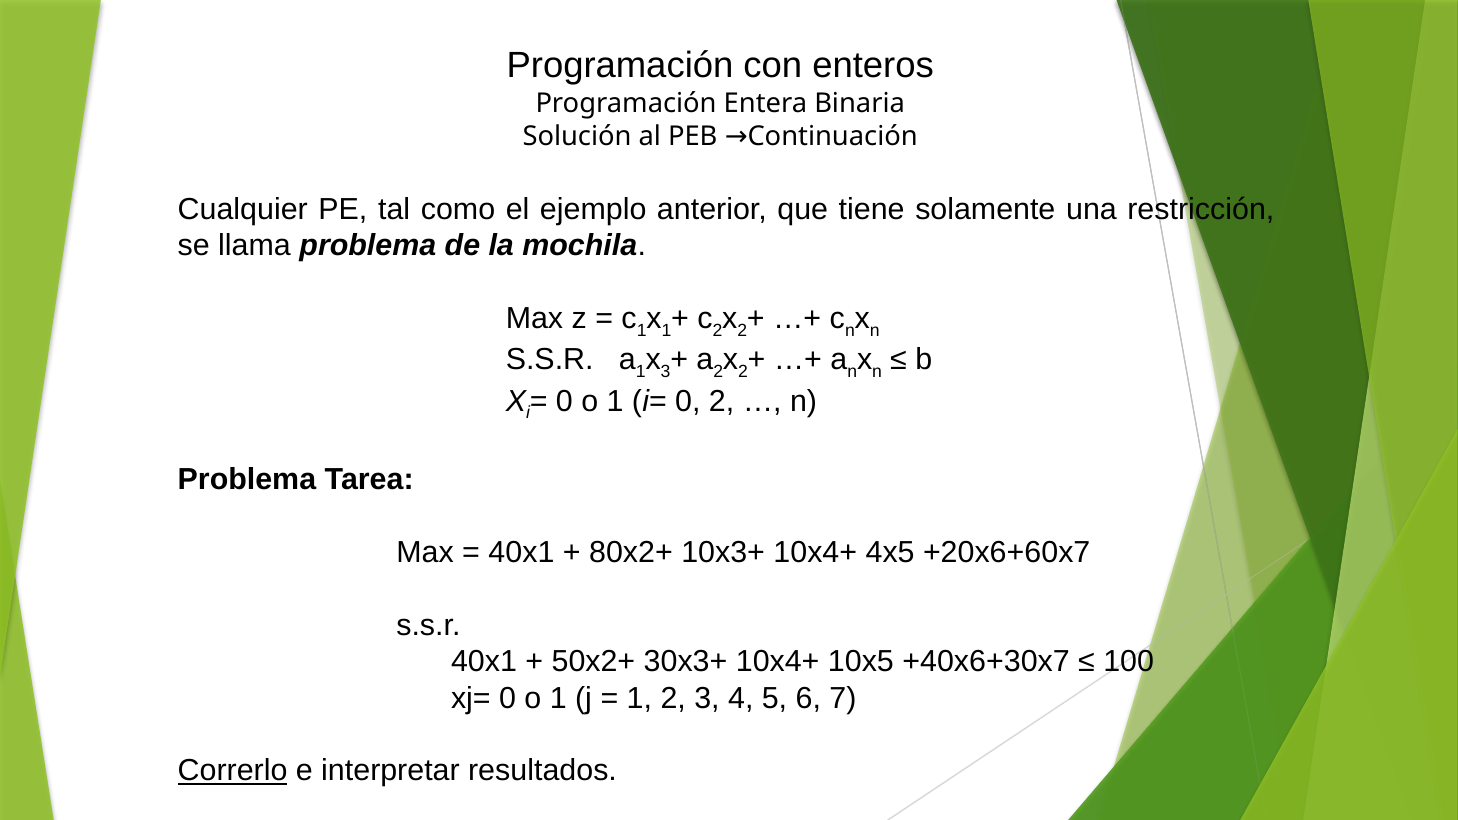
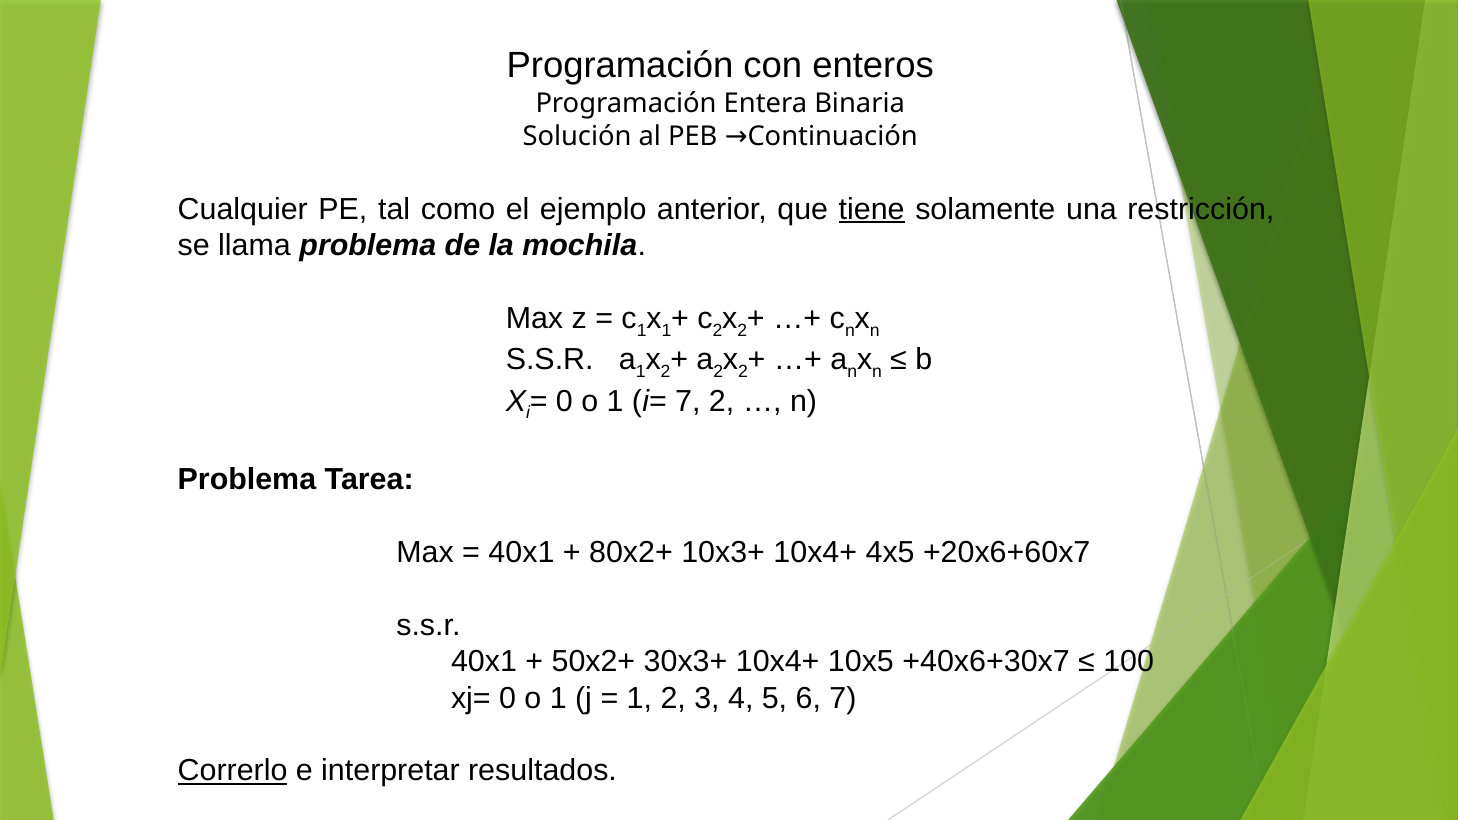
tiene underline: none -> present (872, 209)
3: 3 -> 2 (666, 372)
i= 0: 0 -> 7 (688, 401)
